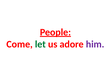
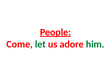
him colour: purple -> green (95, 44)
